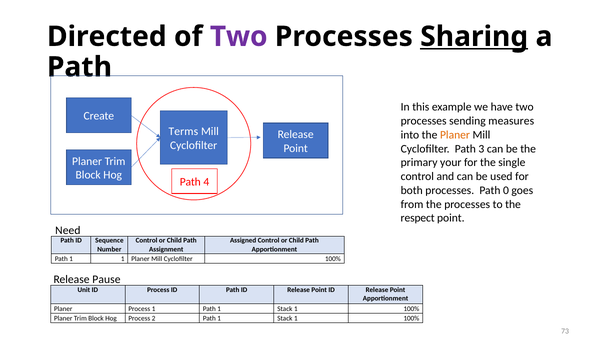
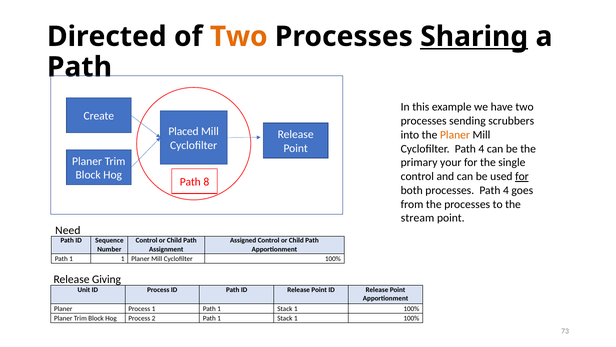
Two colour: purple -> orange (239, 37)
measures: measures -> scrubbers (511, 121)
Terms: Terms -> Placed (184, 131)
Cyclofilter Path 3: 3 -> 4 (481, 149)
for underline: none -> present (522, 176)
4: 4 -> 8 (206, 182)
processes Path 0: 0 -> 4 (506, 190)
respect: respect -> stream (418, 218)
Pause: Pause -> Giving (107, 279)
